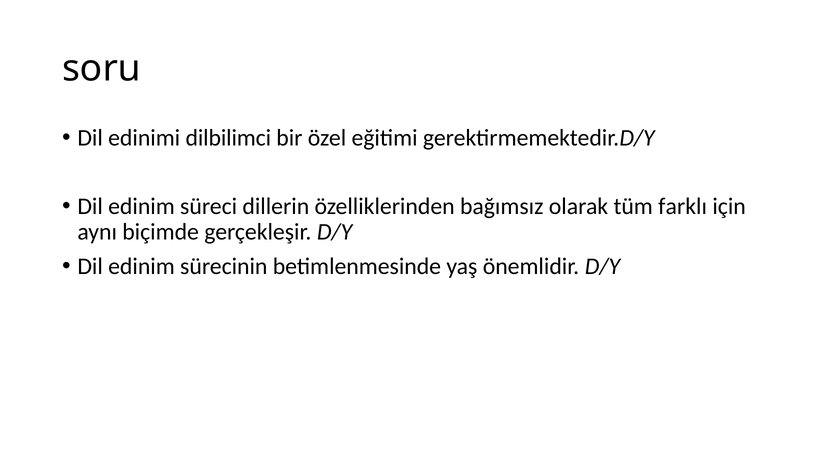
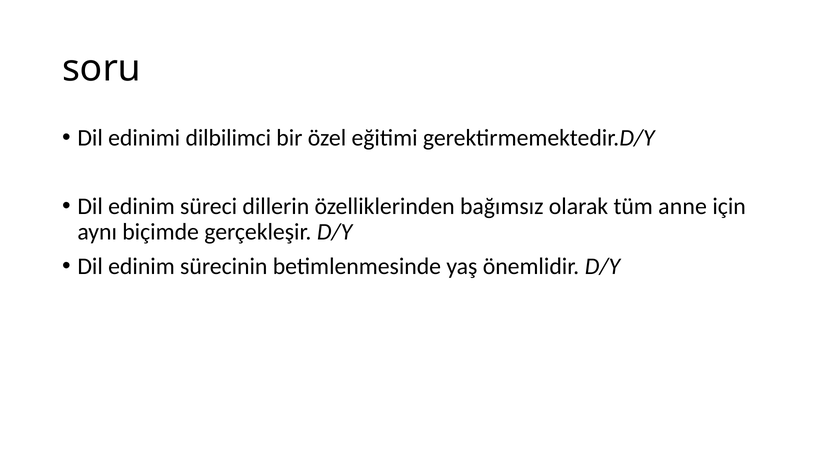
farklı: farklı -> anne (683, 206)
